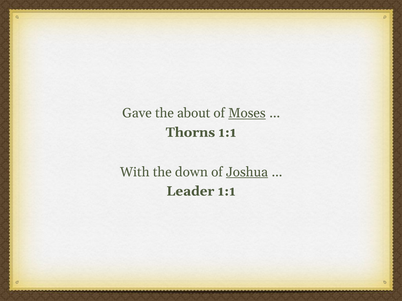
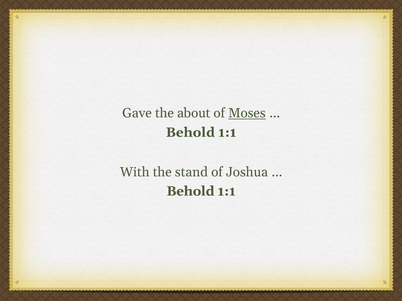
Thorns: Thorns -> Behold (190, 133)
down: down -> stand (191, 172)
Joshua underline: present -> none (247, 172)
Leader: Leader -> Behold (190, 191)
